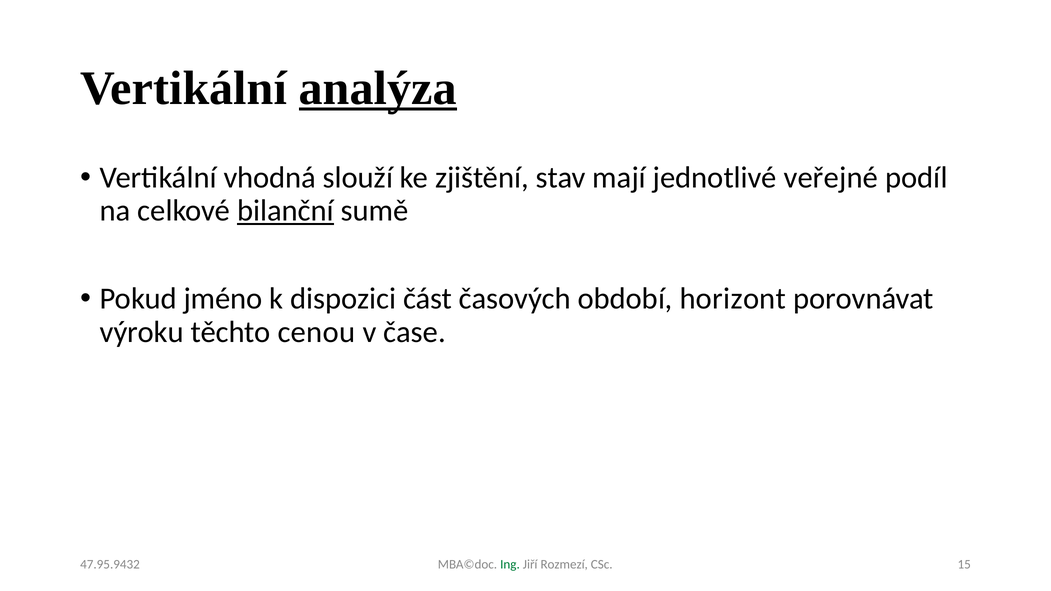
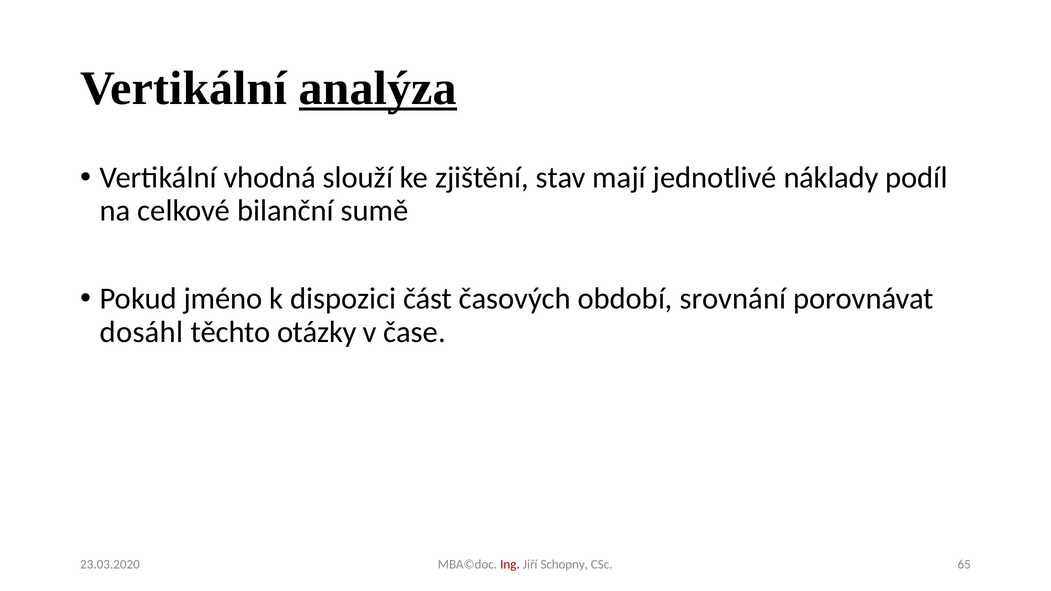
veřejné: veřejné -> náklady (831, 178)
bilanční underline: present -> none (286, 211)
horizont: horizont -> srovnání (733, 299)
výroku: výroku -> dosáhl (142, 332)
cenou: cenou -> otázky (317, 332)
Ing colour: green -> red (510, 564)
Rozmezí: Rozmezí -> Schopny (564, 564)
15: 15 -> 65 (964, 564)
47.95.9432: 47.95.9432 -> 23.03.2020 (110, 565)
